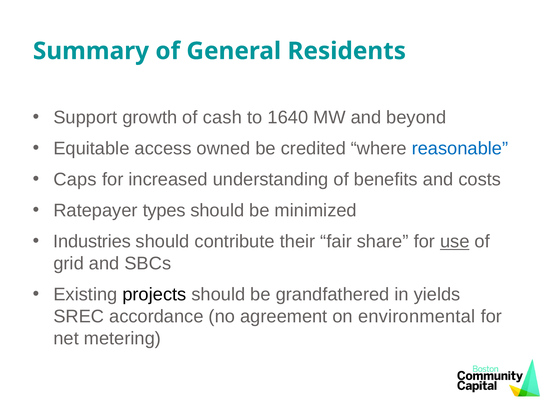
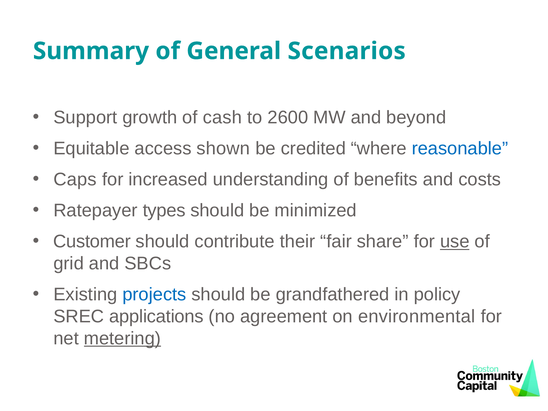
Residents: Residents -> Scenarios (347, 51)
1640: 1640 -> 2600 (288, 117)
owned: owned -> shown (223, 148)
Industries: Industries -> Customer (92, 242)
projects colour: black -> blue (154, 295)
yields: yields -> policy (437, 295)
accordance: accordance -> applications (156, 316)
metering underline: none -> present (122, 338)
